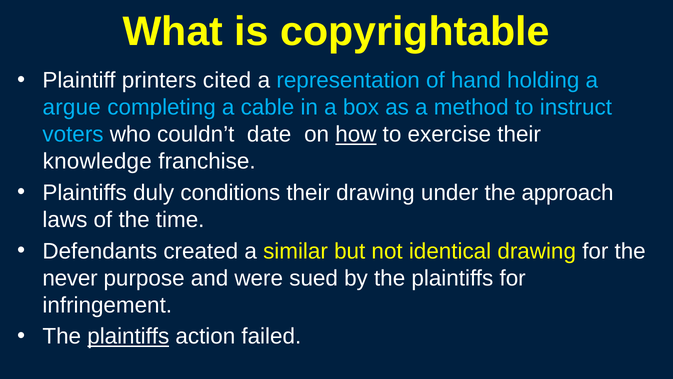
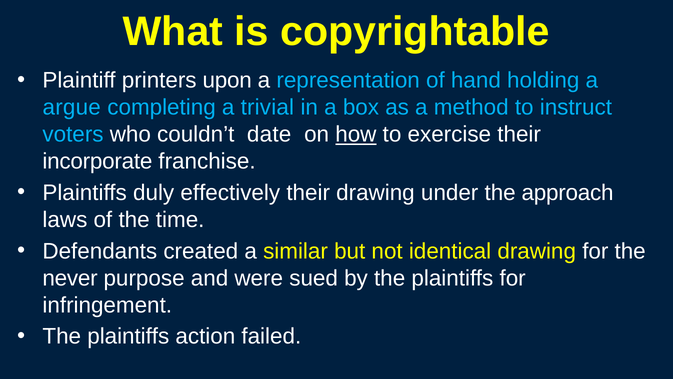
cited: cited -> upon (227, 80)
cable: cable -> trivial (267, 107)
knowledge: knowledge -> incorporate (97, 161)
conditions: conditions -> effectively (230, 193)
plaintiffs underline: present -> none (128, 336)
